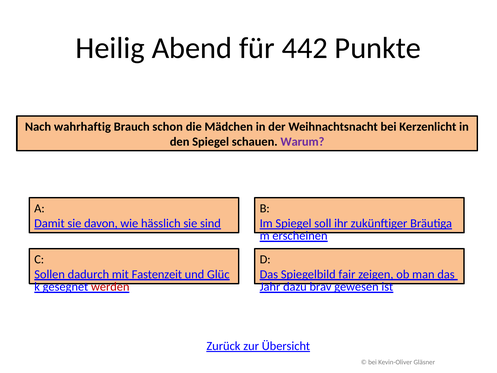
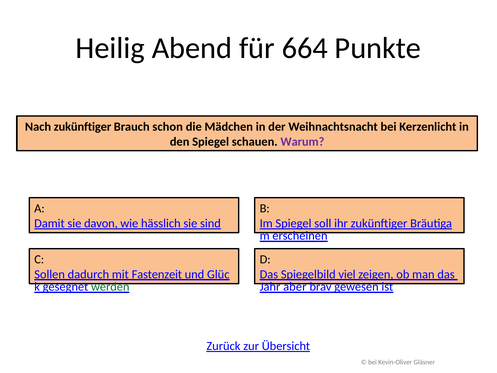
442: 442 -> 664 (305, 48)
Nach wahrhaftig: wahrhaftig -> zukünftiger (83, 127)
fair: fair -> viel (347, 274)
werden colour: red -> green (110, 287)
dazu: dazu -> aber (295, 287)
